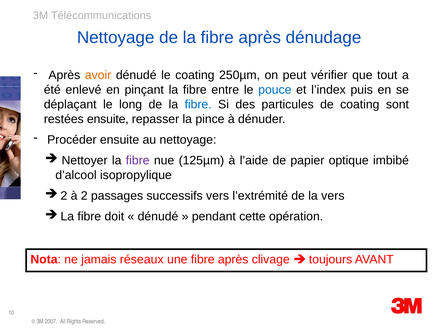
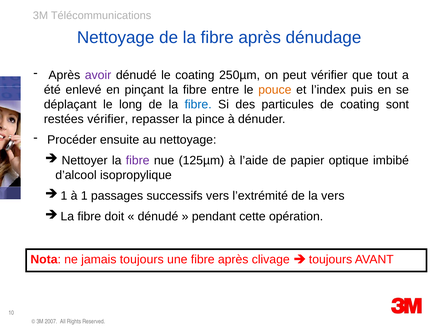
avoir colour: orange -> purple (98, 75)
pouce colour: blue -> orange (275, 90)
restées ensuite: ensuite -> vérifier (108, 119)
2: 2 -> 1 (64, 196)
à 2: 2 -> 1 (84, 196)
jamais réseaux: réseaux -> toujours (142, 259)
